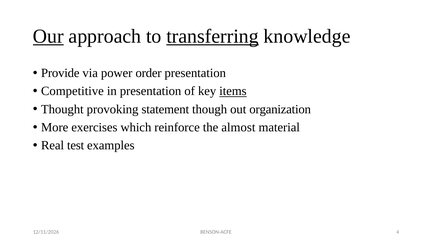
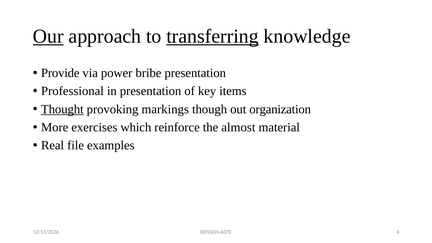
order: order -> bribe (148, 73)
Competitive: Competitive -> Professional (72, 91)
items underline: present -> none (233, 91)
Thought underline: none -> present (62, 109)
statement: statement -> markings (165, 109)
test: test -> file (76, 145)
